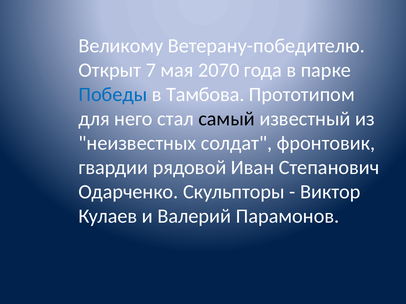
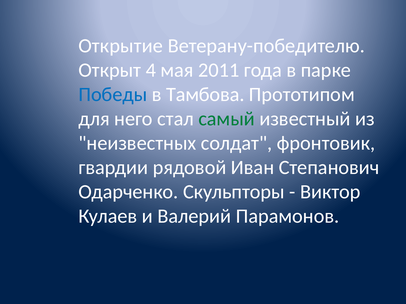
Великому: Великому -> Открытие (121, 46)
7: 7 -> 4 (151, 70)
2070: 2070 -> 2011 (219, 70)
самый colour: black -> green (227, 119)
